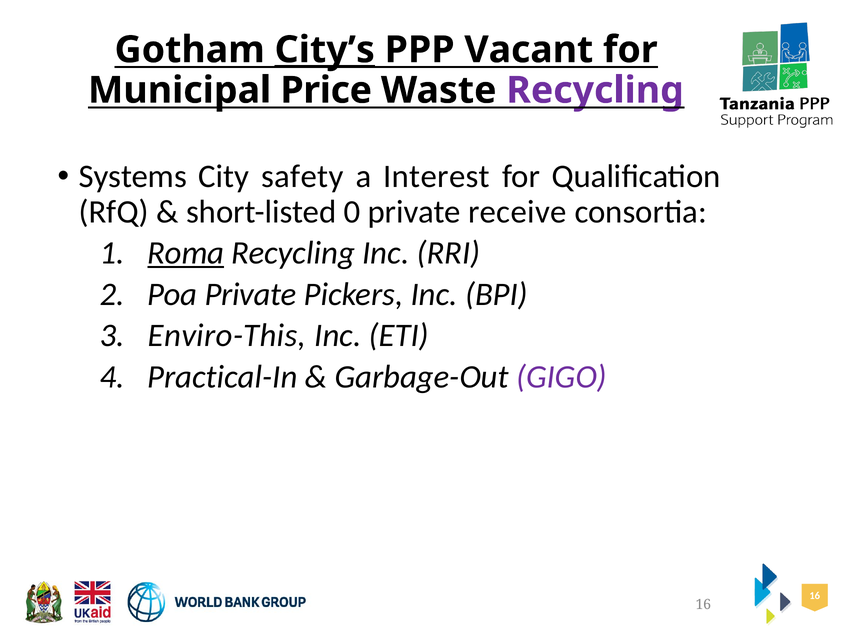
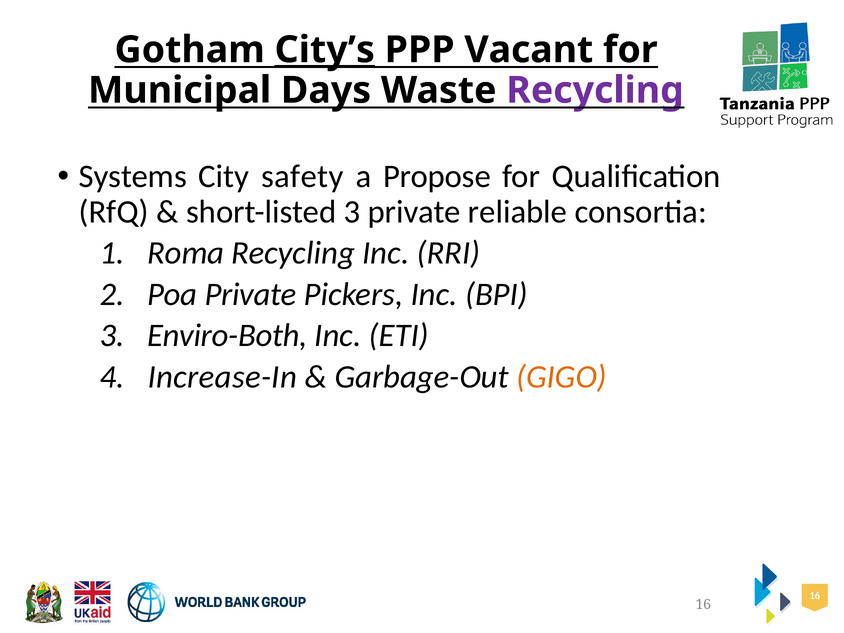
Price: Price -> Days (326, 90)
Interest: Interest -> Propose (437, 176)
short-listed 0: 0 -> 3 (352, 212)
receive: receive -> reliable (518, 212)
Roma underline: present -> none (186, 253)
Enviro-This: Enviro-This -> Enviro-Both (227, 336)
Practical-In: Practical-In -> Increase-In (222, 377)
GIGO colour: purple -> orange (562, 377)
